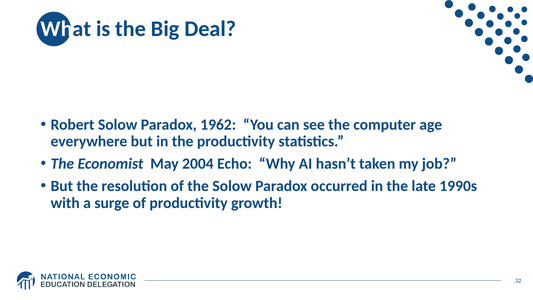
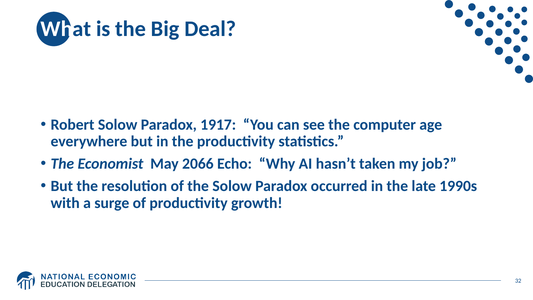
1962: 1962 -> 1917 (218, 125)
2004: 2004 -> 2066 (198, 164)
